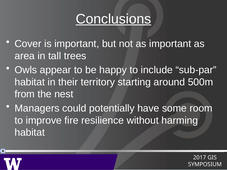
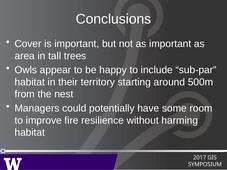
Conclusions underline: present -> none (113, 19)
